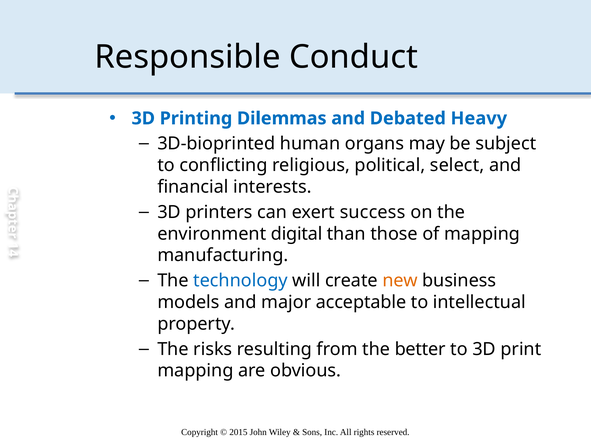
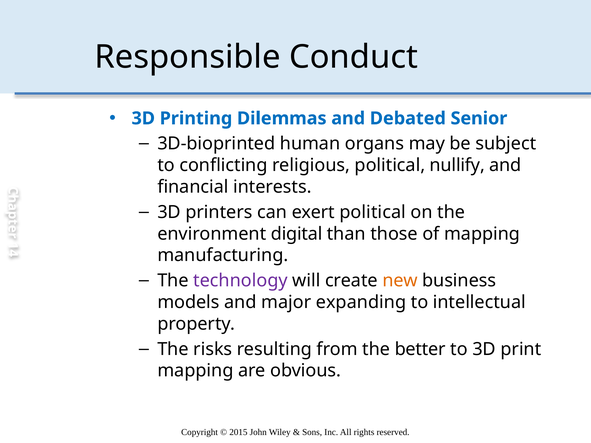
Heavy: Heavy -> Senior (479, 118)
select: select -> nullify (457, 165)
exert success: success -> political (373, 212)
technology colour: blue -> purple (240, 281)
acceptable: acceptable -> expanding (361, 302)
